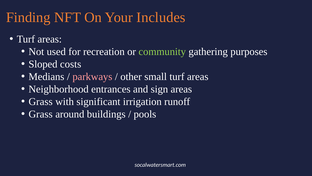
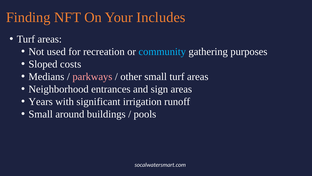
community colour: light green -> light blue (162, 52)
Grass: Grass -> Years (41, 101)
Grass: Grass -> Small (41, 114)
